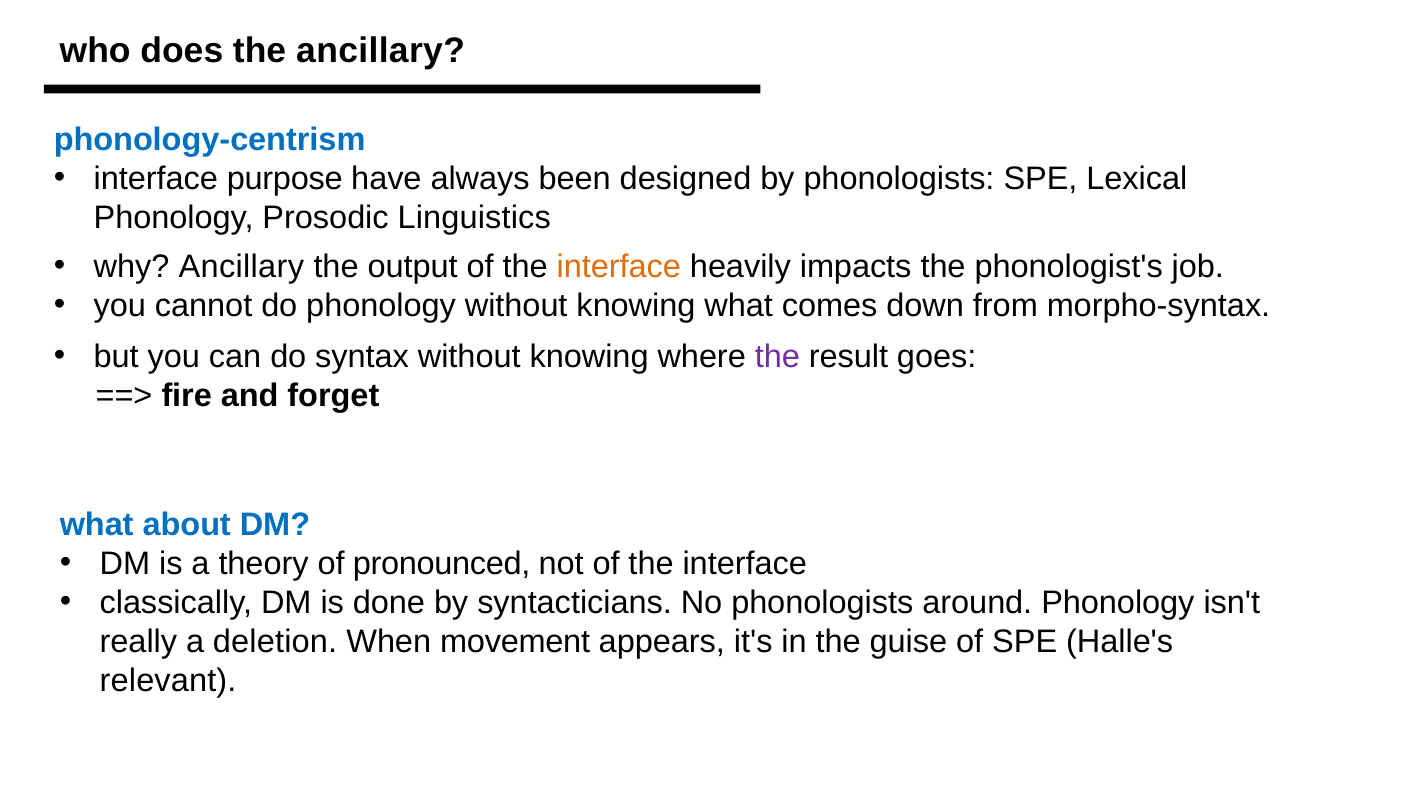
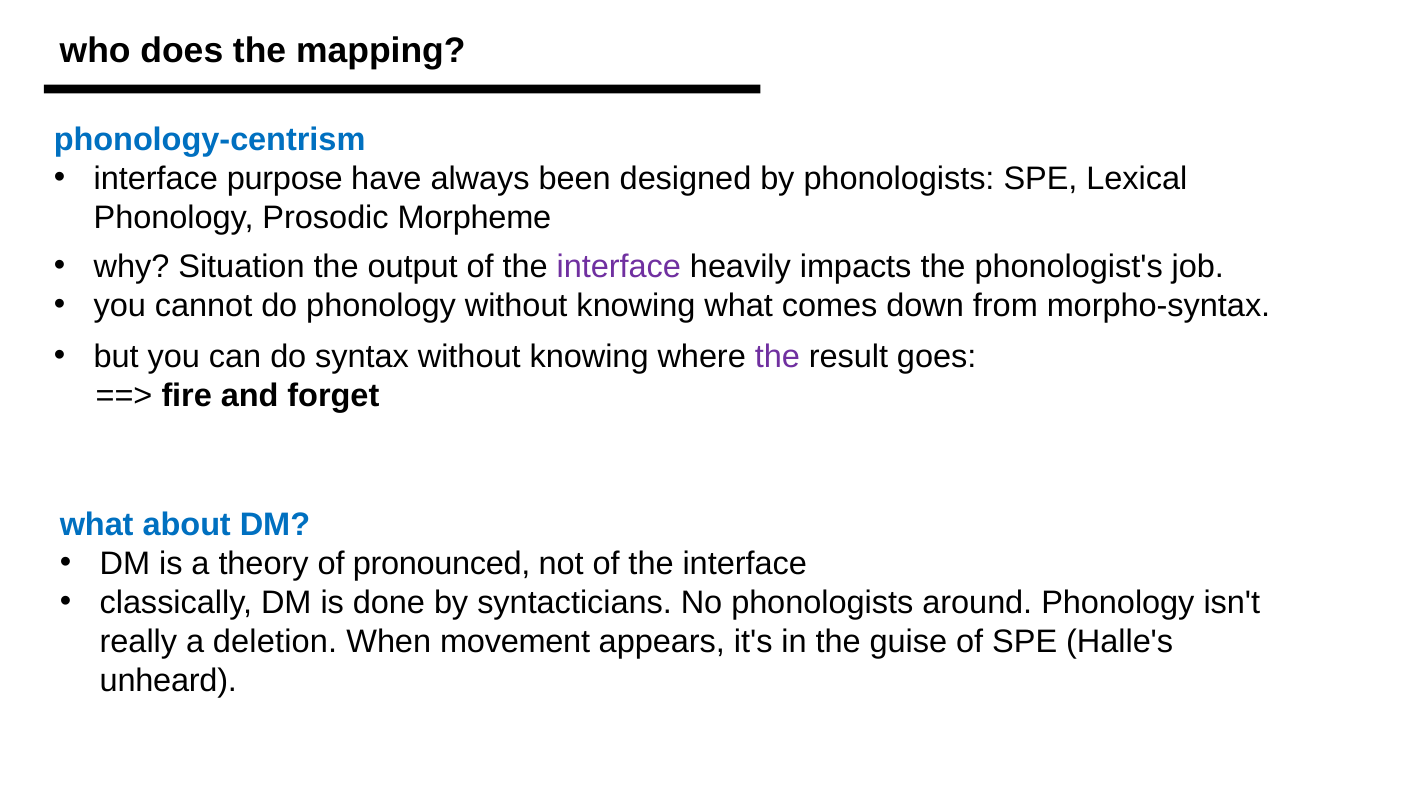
the ancillary: ancillary -> mapping (381, 51)
Linguistics: Linguistics -> Morpheme (474, 217)
why Ancillary: Ancillary -> Situation (242, 266)
interface colour: orange -> purple (619, 266)
relevant: relevant -> unheard (168, 681)
